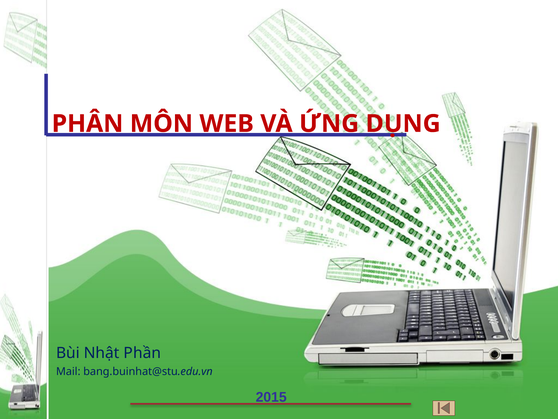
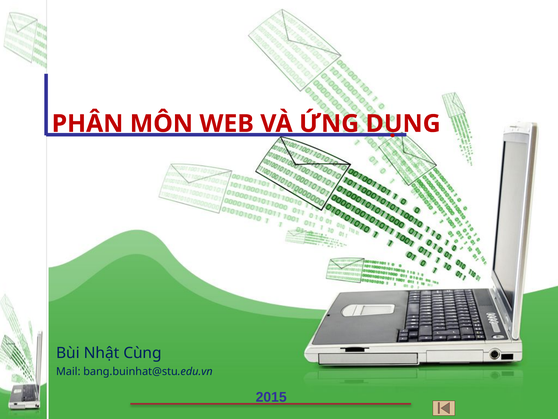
Phần: Phần -> Cùng (143, 353)
